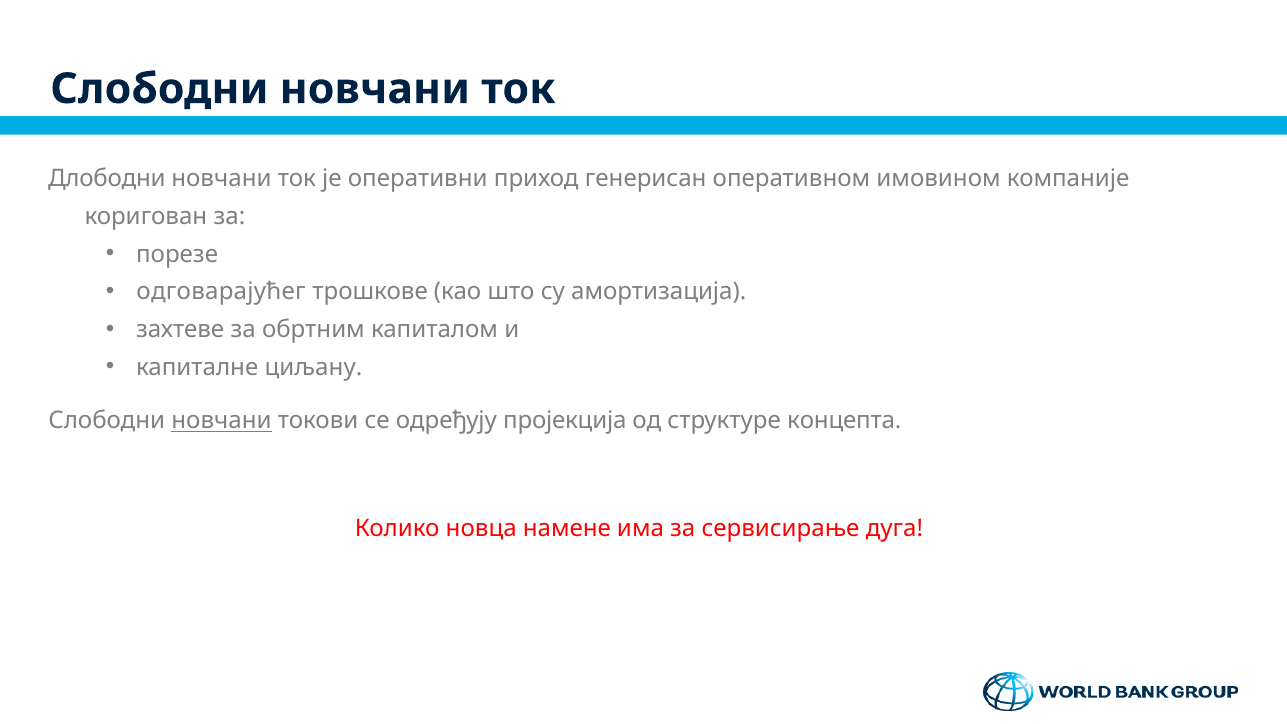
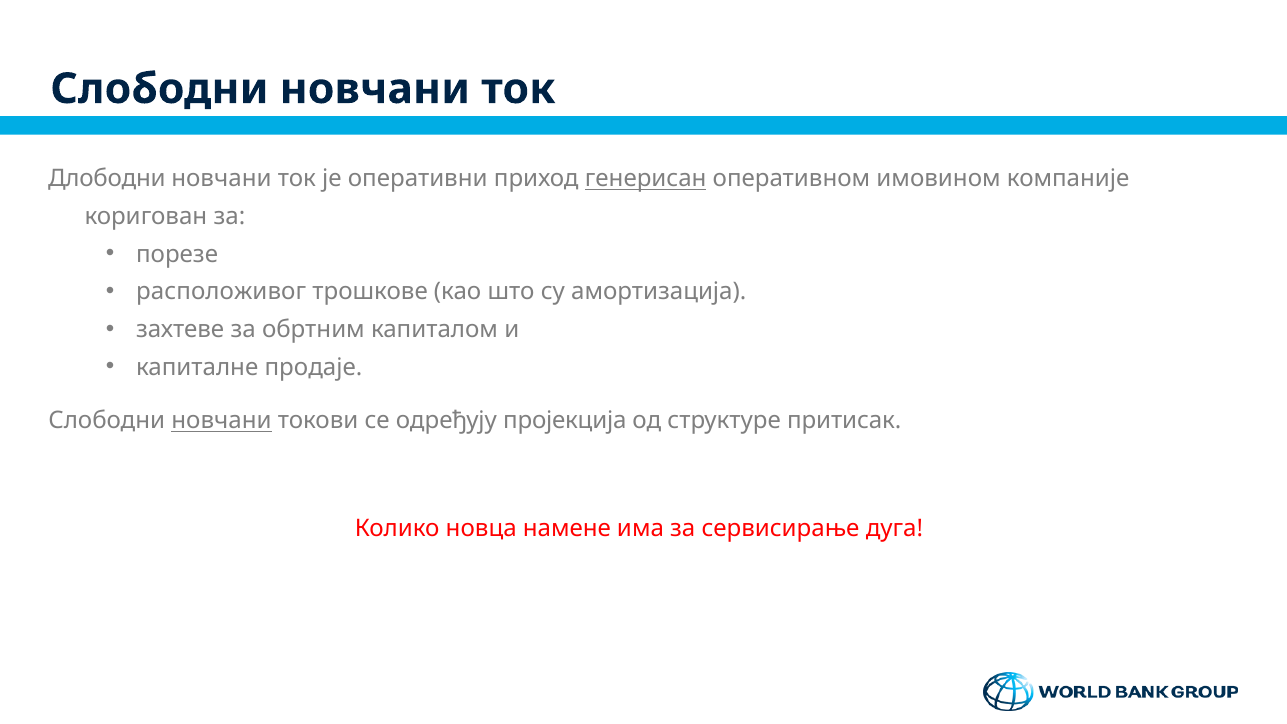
генерисан underline: none -> present (646, 179)
одговарајућег: одговарајућег -> расположивог (221, 292)
циљану: циљану -> продаје (314, 367)
концепта: концепта -> притисак (844, 421)
